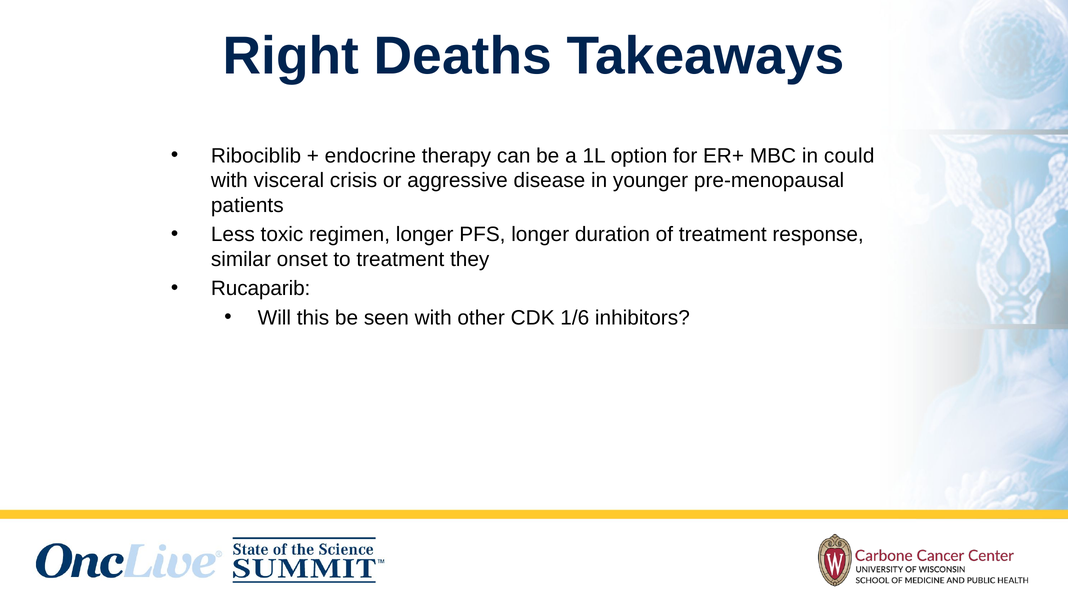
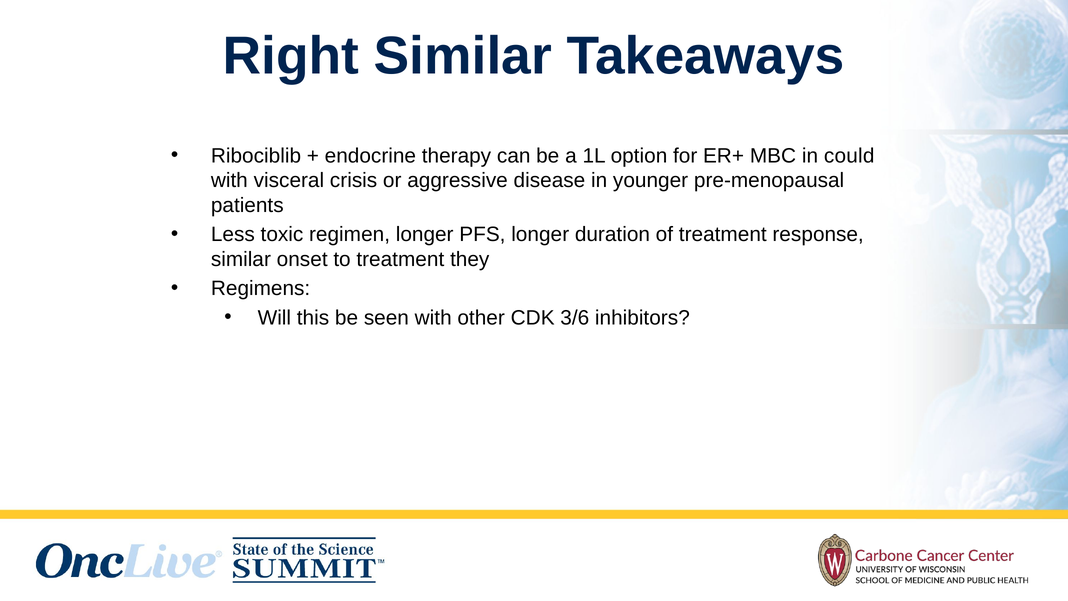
Right Deaths: Deaths -> Similar (463, 56)
Rucaparib: Rucaparib -> Regimens (261, 289)
1/6: 1/6 -> 3/6 (575, 318)
